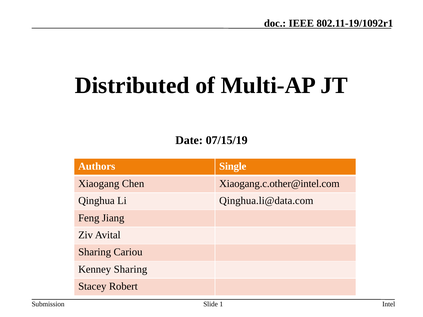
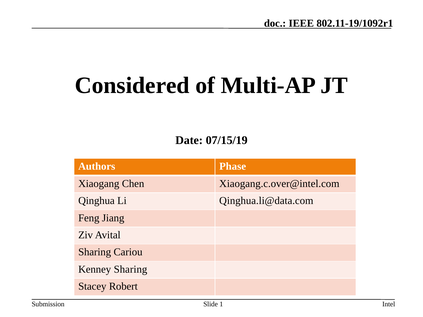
Distributed: Distributed -> Considered (132, 85)
Single: Single -> Phase (233, 167)
Xiaogang.c.other@intel.com: Xiaogang.c.other@intel.com -> Xiaogang.c.over@intel.com (279, 184)
